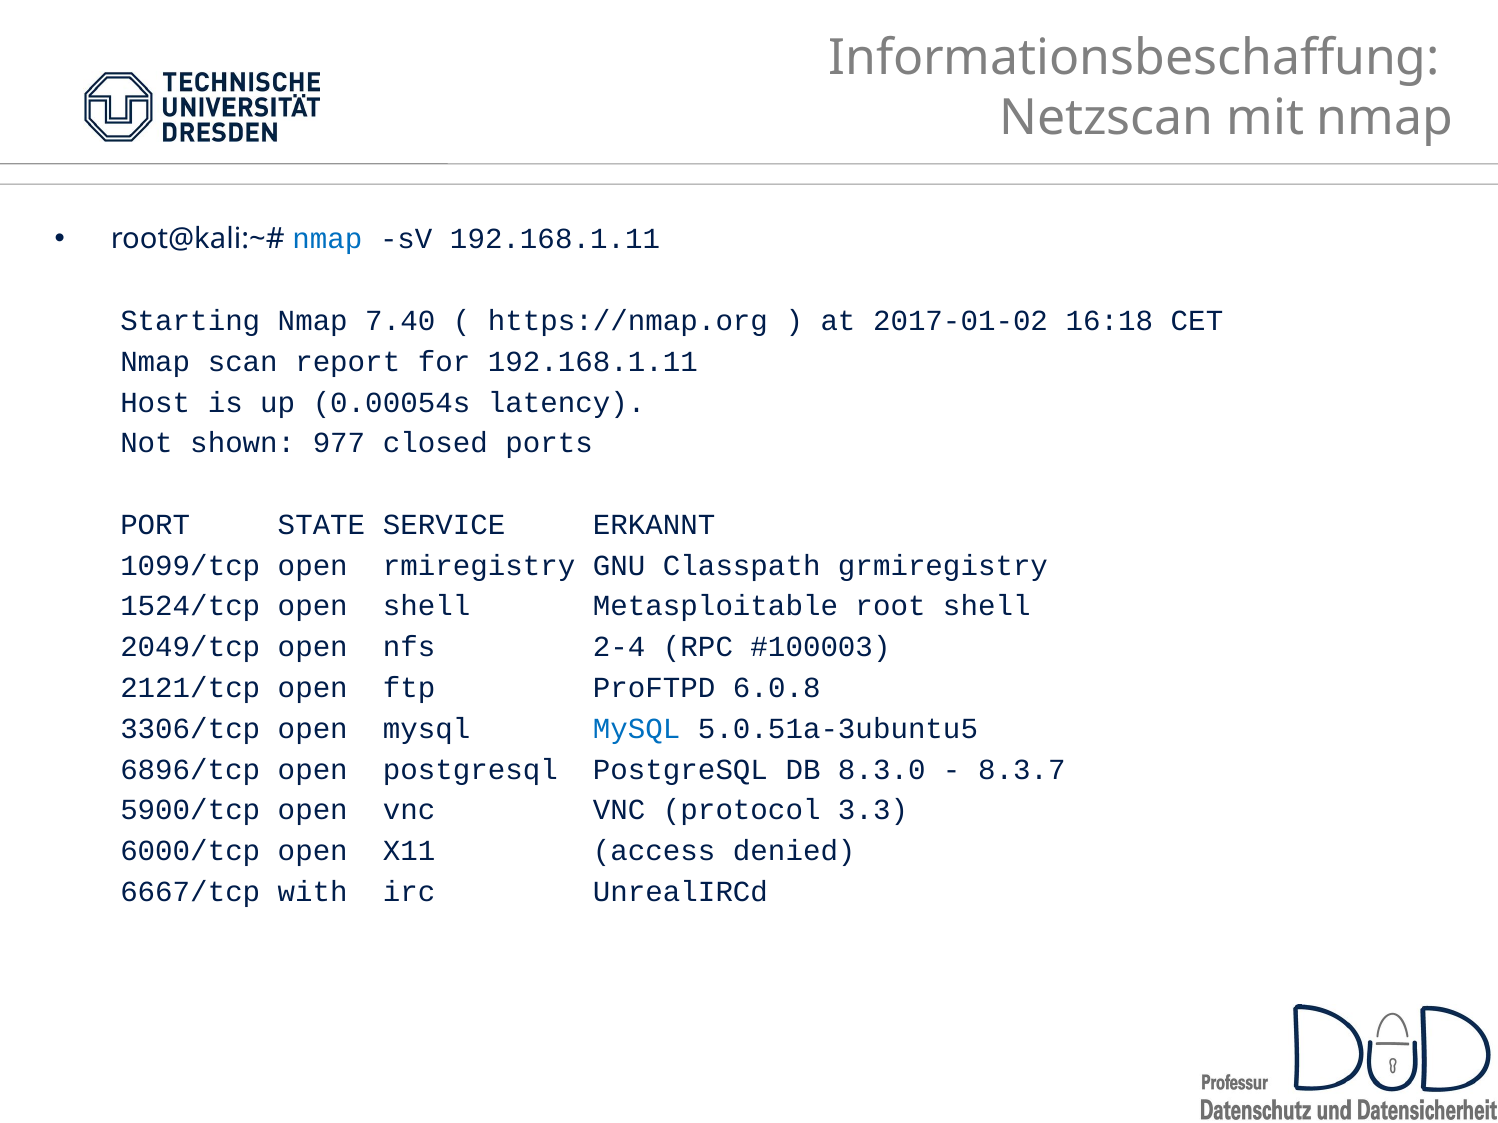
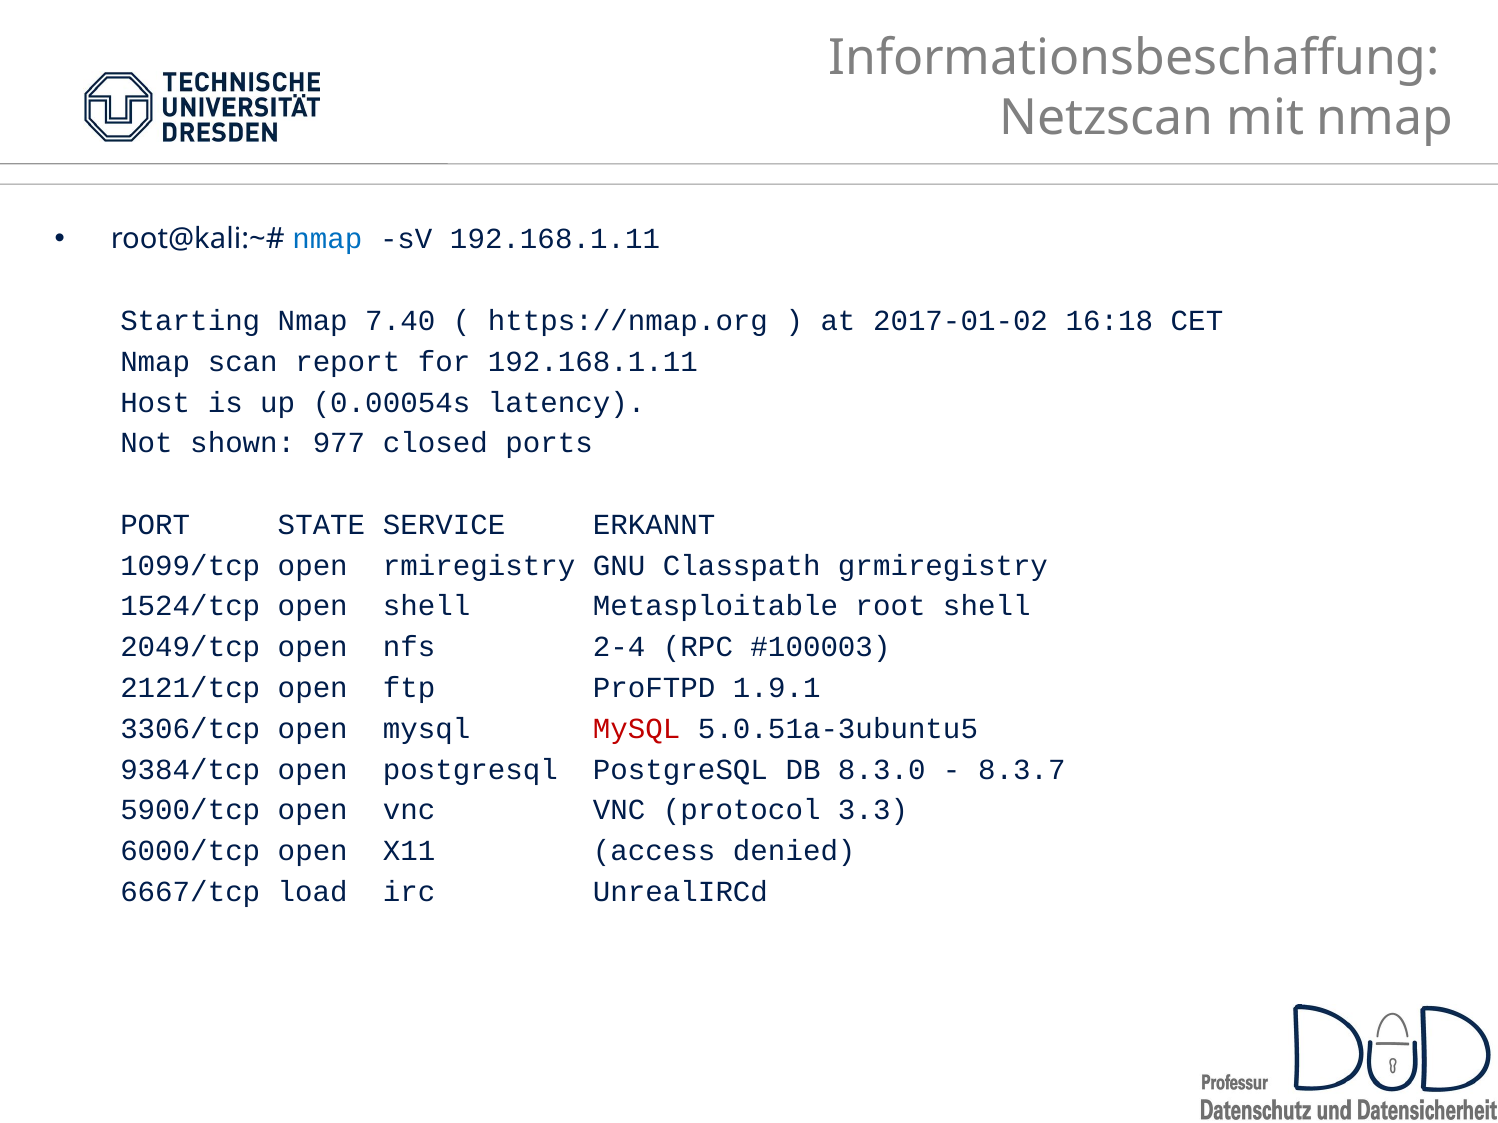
6.0.8: 6.0.8 -> 1.9.1 (777, 688)
MySQL colour: blue -> red (637, 729)
6896/tcp: 6896/tcp -> 9384/tcp (190, 770)
with: with -> load (313, 892)
